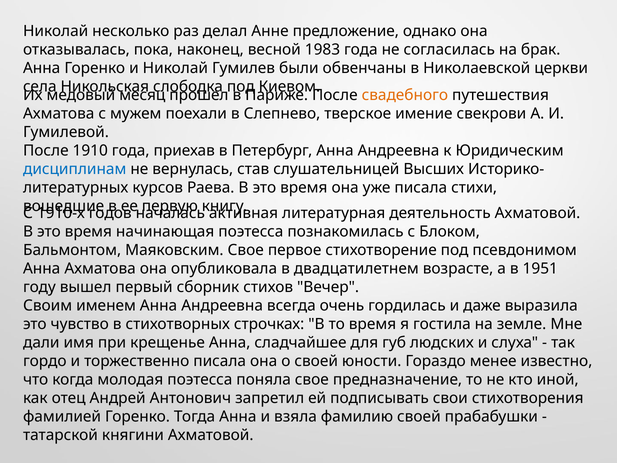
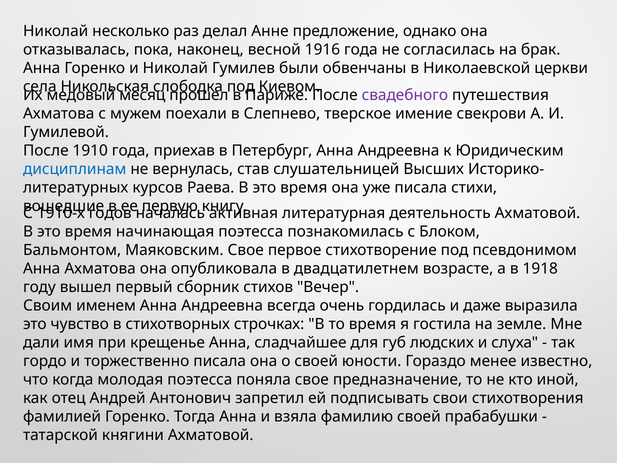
1983: 1983 -> 1916 (322, 49)
свадебного colour: orange -> purple (405, 95)
1951: 1951 -> 1918 (540, 268)
